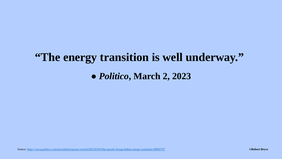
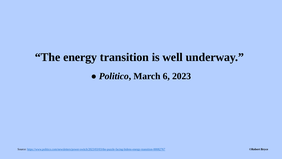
2: 2 -> 6 (166, 76)
